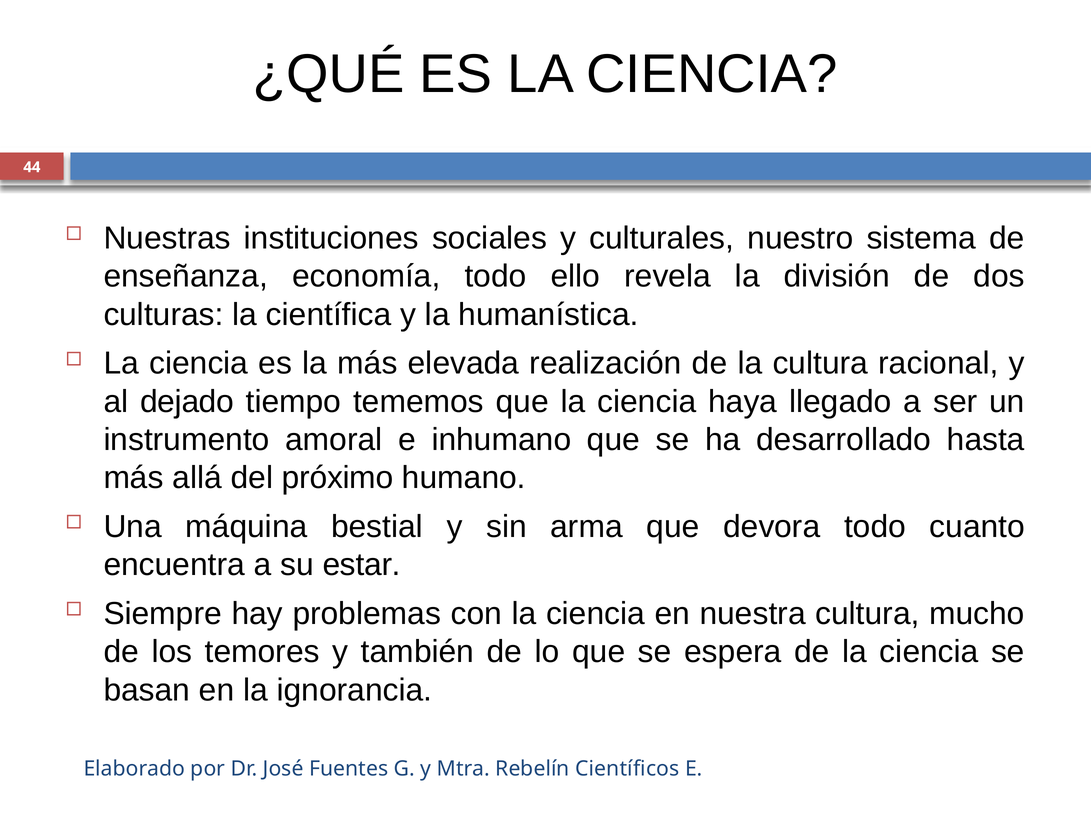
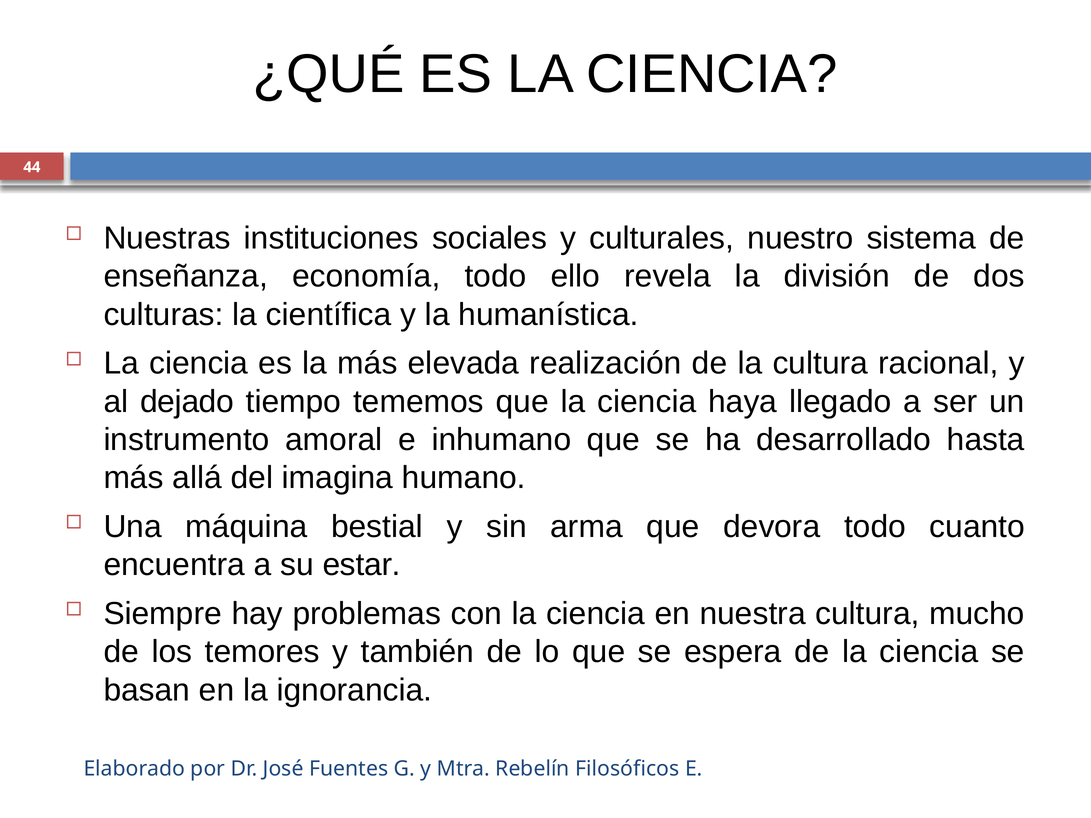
próximo: próximo -> imagina (338, 478)
Científicos: Científicos -> Filosóficos (627, 769)
